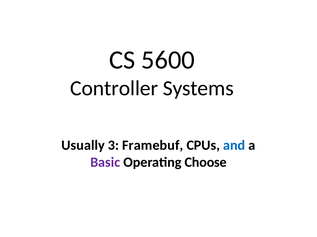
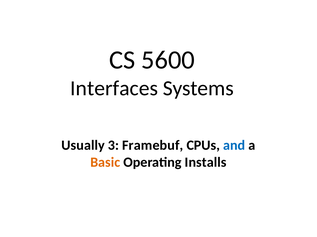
Controller: Controller -> Interfaces (114, 89)
Basic colour: purple -> orange (105, 163)
Choose: Choose -> Installs (206, 163)
